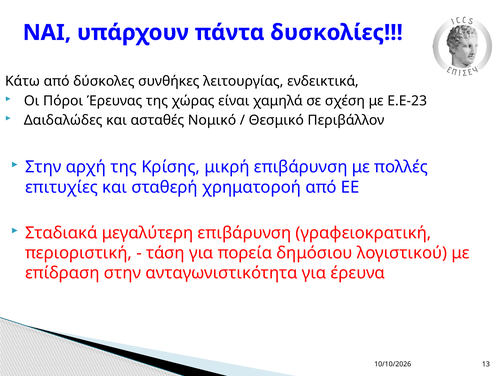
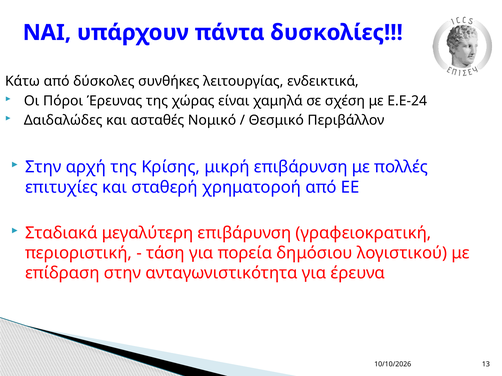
Ε.Ε-23: Ε.Ε-23 -> Ε.Ε-24 (407, 101)
